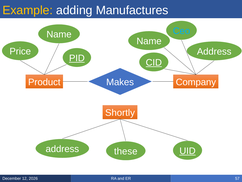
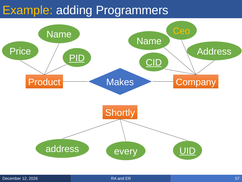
Manufactures: Manufactures -> Programmers (132, 10)
Ceo colour: light blue -> yellow (181, 31)
these: these -> every (126, 151)
